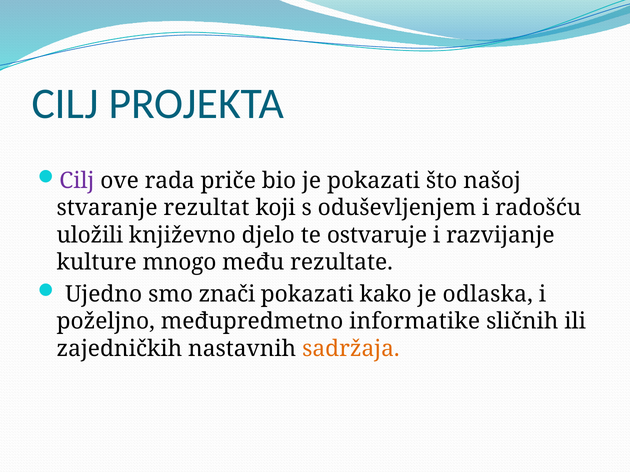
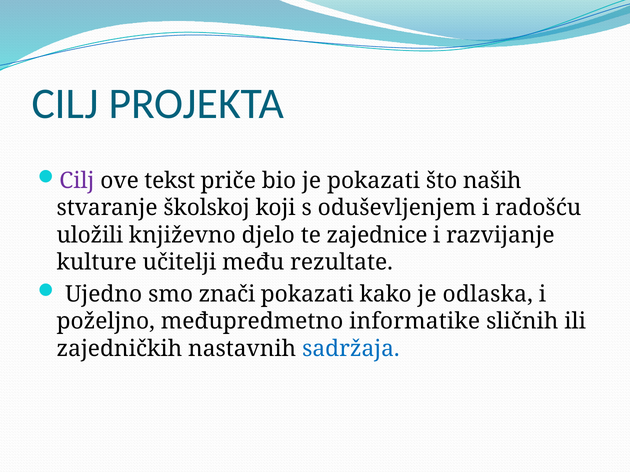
rada: rada -> tekst (170, 181)
našoj: našoj -> naših (492, 181)
rezultat: rezultat -> školskoj (207, 208)
ostvaruje: ostvaruje -> zajednice (377, 235)
mnogo: mnogo -> učitelji (179, 263)
sadržaja colour: orange -> blue (351, 349)
